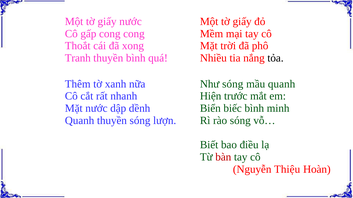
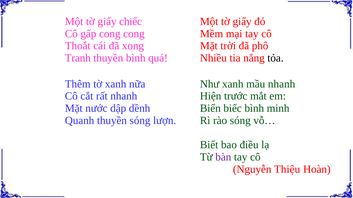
giấy nước: nước -> chiếc (131, 22)
Như sóng: sóng -> xanh (233, 84)
mầu quanh: quanh -> nhanh (282, 84)
bàn colour: red -> purple (223, 157)
